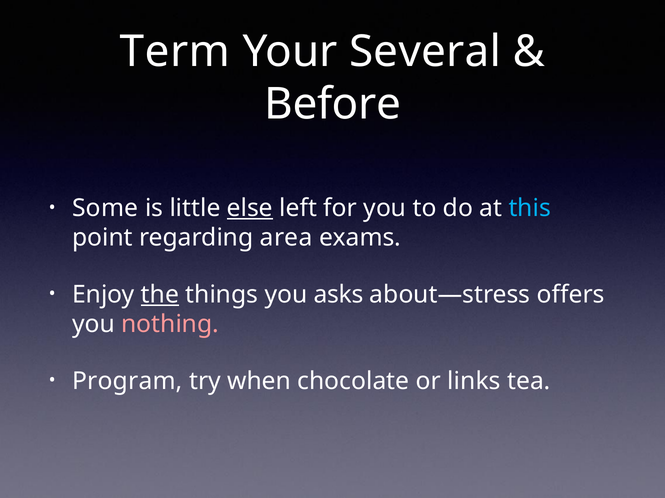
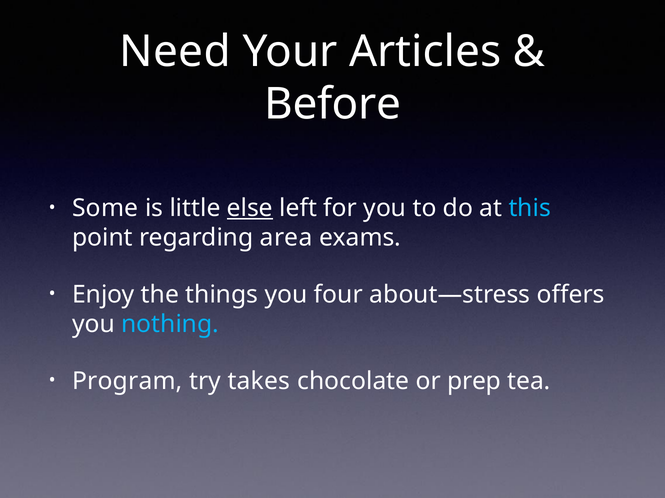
Term: Term -> Need (175, 52)
Several: Several -> Articles (425, 52)
the underline: present -> none (160, 295)
asks: asks -> four (338, 295)
nothing colour: pink -> light blue (170, 325)
when: when -> takes (259, 381)
links: links -> prep (474, 381)
